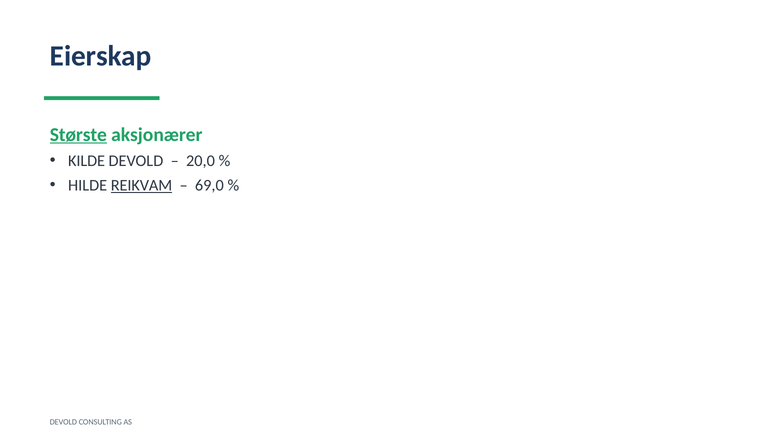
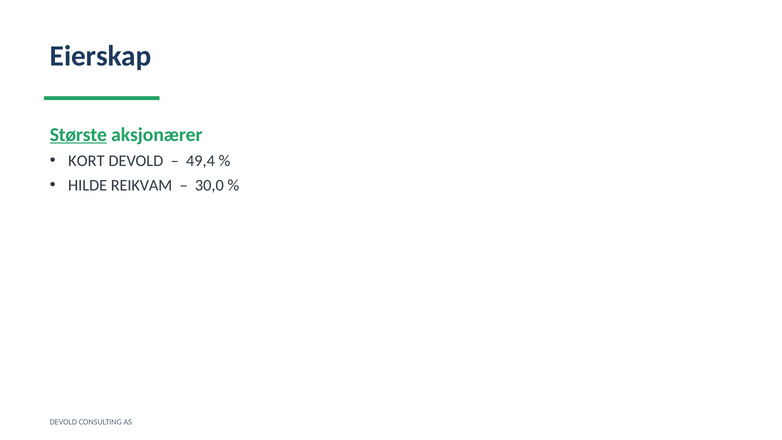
KILDE: KILDE -> KORT (86, 161)
20,0: 20,0 -> 49,4 (201, 161)
REIKVAM underline: present -> none (142, 185)
69,0: 69,0 -> 30,0 (209, 185)
